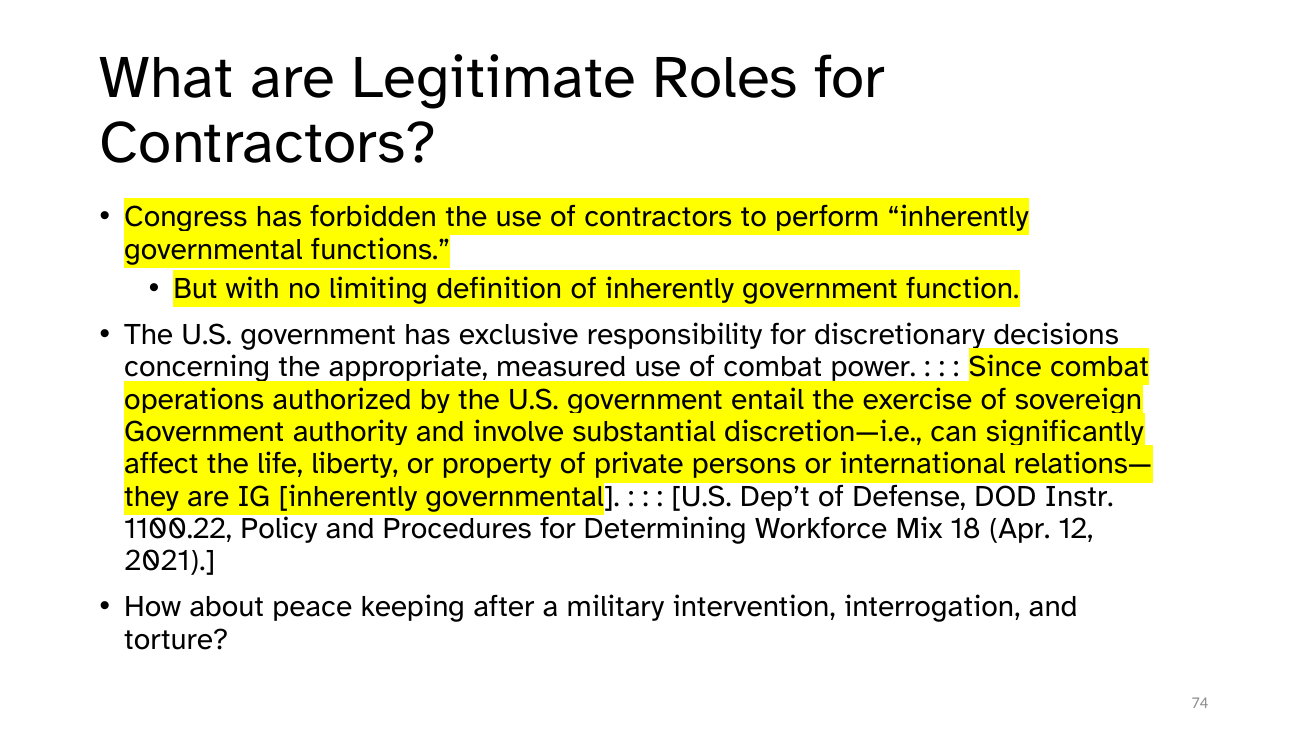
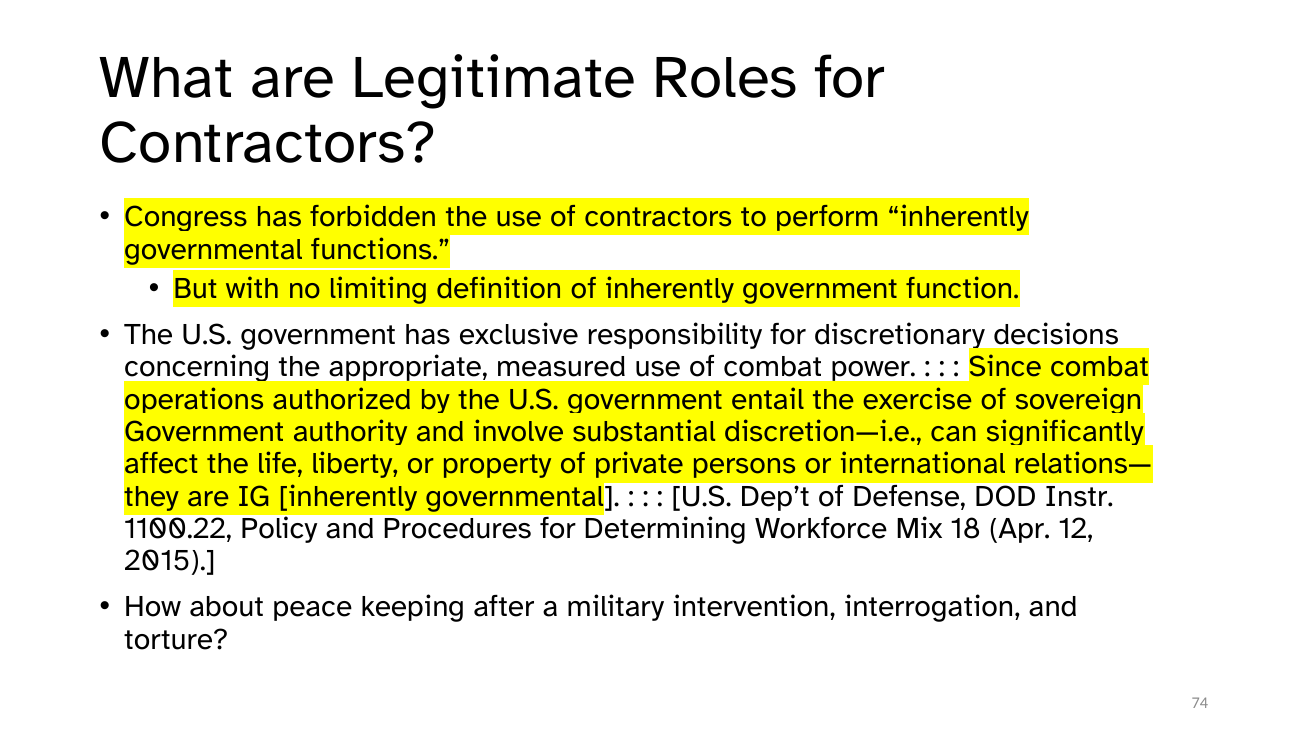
2021: 2021 -> 2015 (170, 561)
